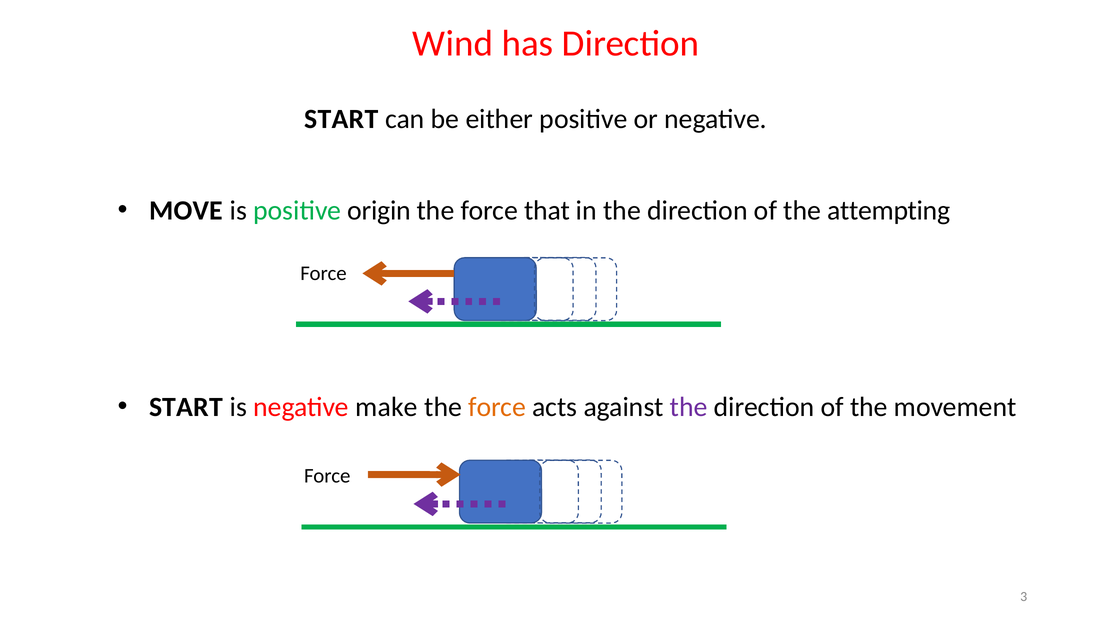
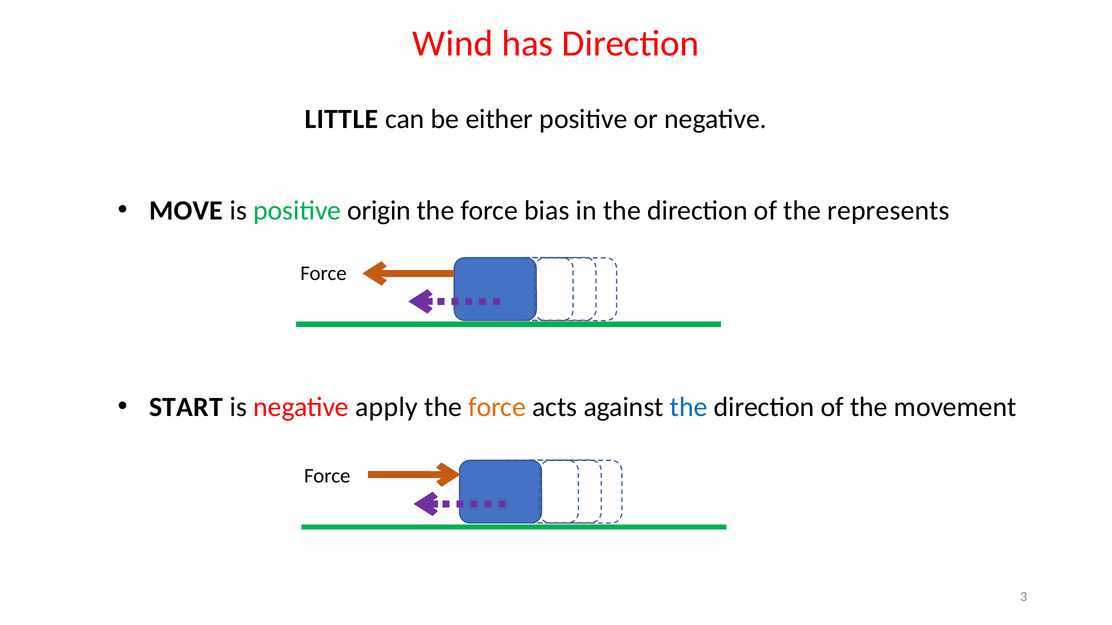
START: START -> LITTLE (341, 119)
that: that -> bias (547, 211)
attempting: attempting -> represents (889, 211)
make: make -> apply (386, 407)
the colour: purple -> blue (689, 407)
